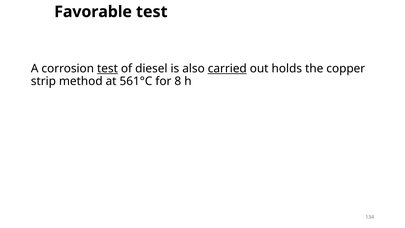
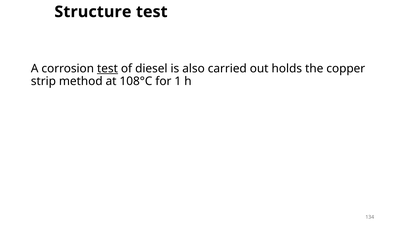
Favorable: Favorable -> Structure (93, 12)
carried underline: present -> none (227, 68)
561°C: 561°C -> 108°C (136, 81)
8: 8 -> 1 (178, 81)
